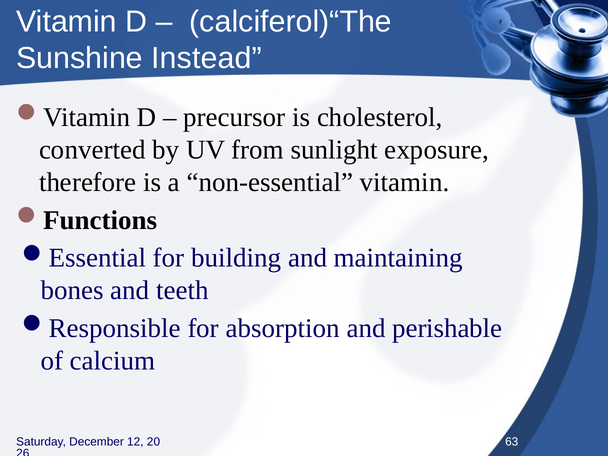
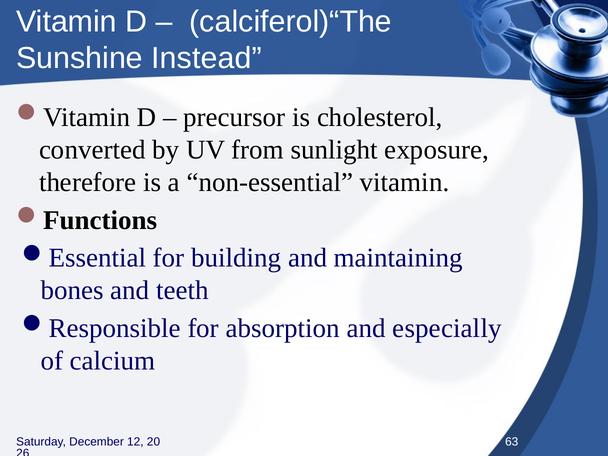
perishable: perishable -> especially (447, 328)
